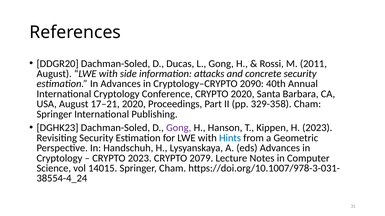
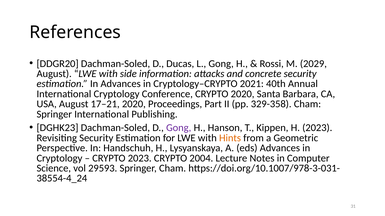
2011: 2011 -> 2029 (313, 64)
2090: 2090 -> 2021 (252, 84)
Hints colour: blue -> orange (230, 138)
2079: 2079 -> 2004 (201, 159)
14015: 14015 -> 29593 (103, 169)
